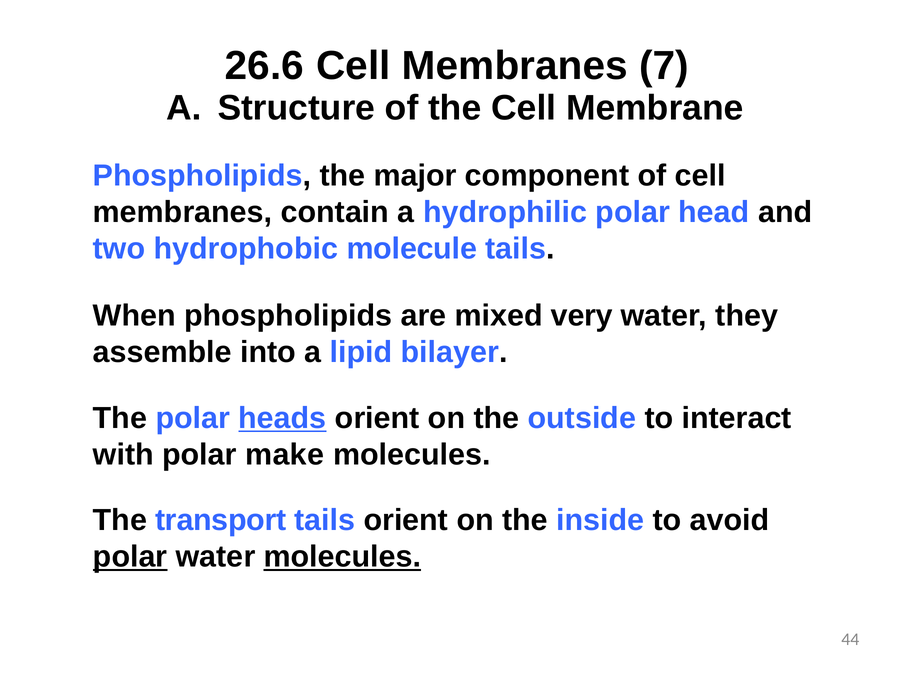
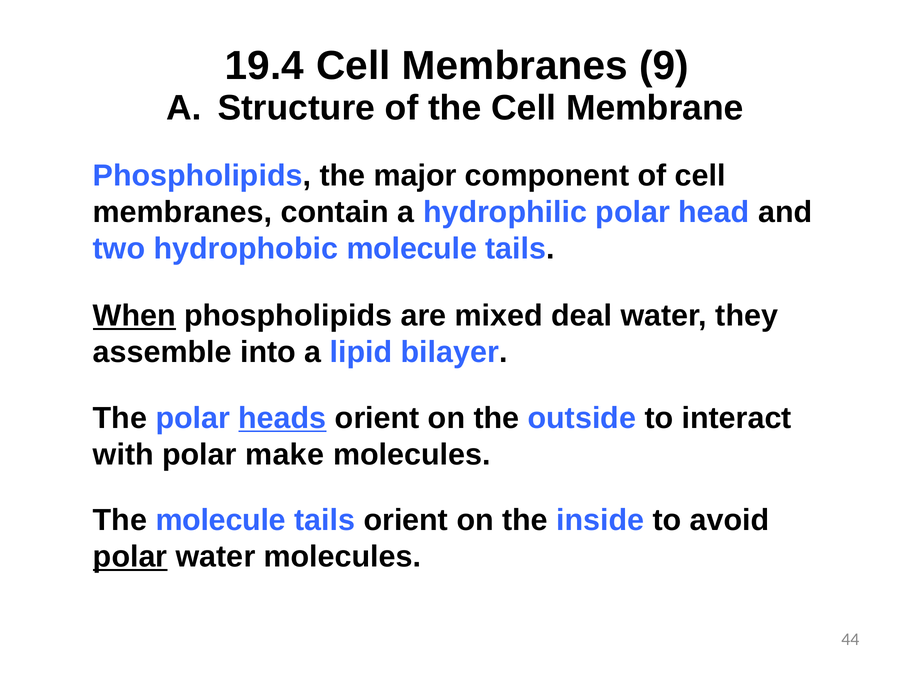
26.6: 26.6 -> 19.4 (264, 66)
7: 7 -> 9 (664, 66)
When underline: none -> present (134, 316)
very: very -> deal (582, 316)
The transport: transport -> molecule (221, 521)
molecules underline: present -> none (342, 557)
